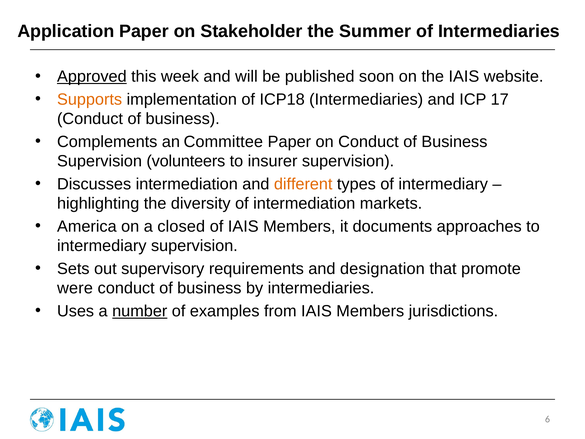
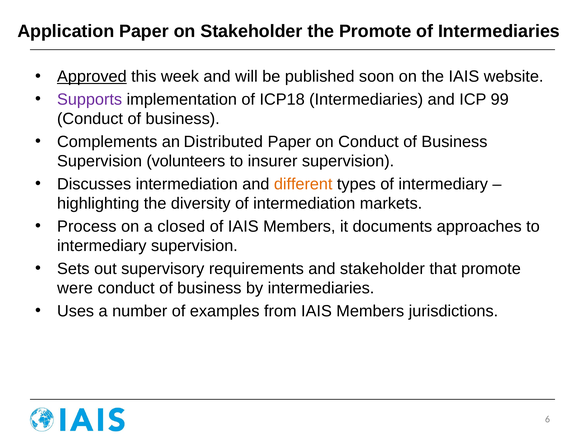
the Summer: Summer -> Promote (375, 31)
Supports colour: orange -> purple (90, 99)
17: 17 -> 99 (500, 99)
Committee: Committee -> Distributed (223, 142)
America: America -> Process (87, 226)
and designation: designation -> stakeholder (382, 269)
number underline: present -> none (140, 311)
